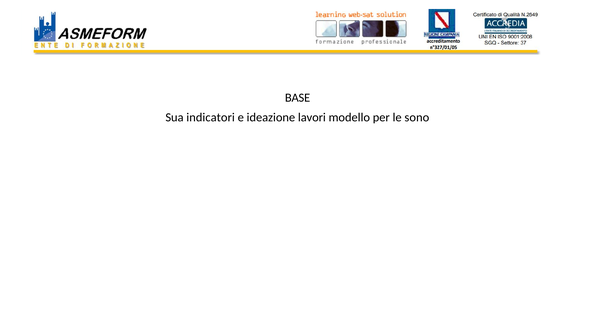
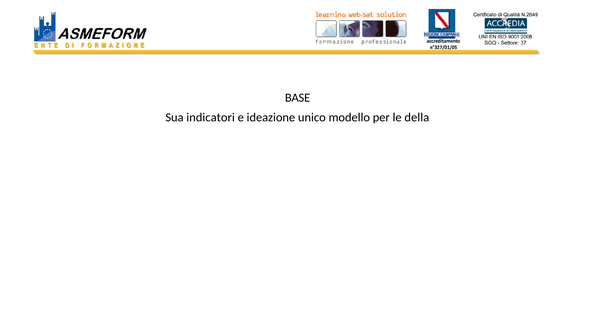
lavori: lavori -> unico (312, 118)
sono: sono -> della (417, 118)
